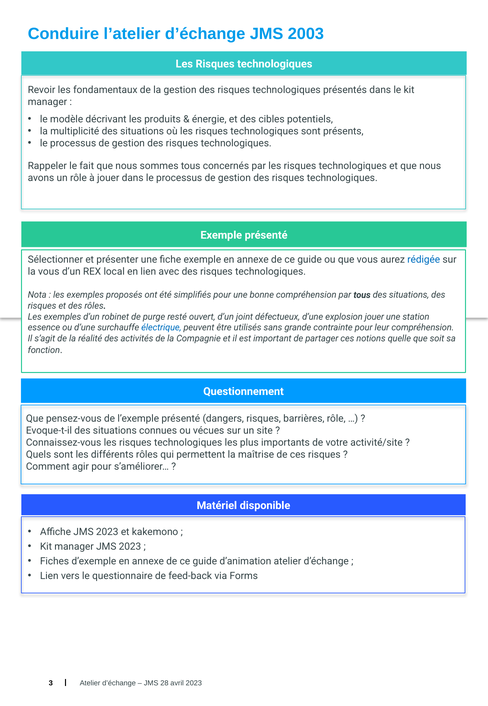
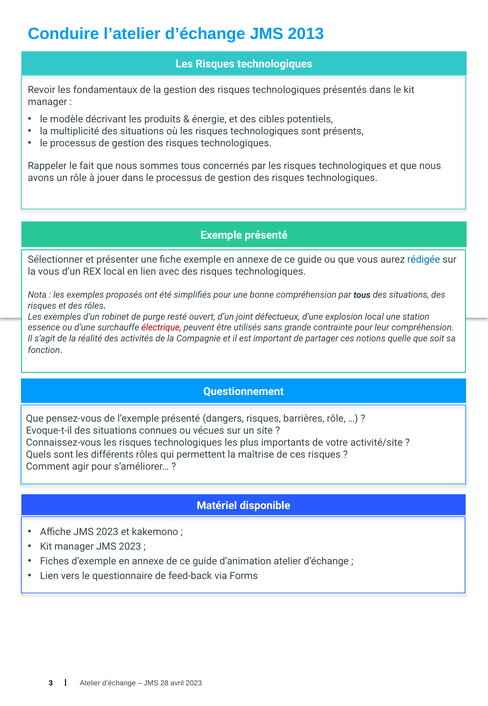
2003: 2003 -> 2013 (306, 34)
explosion jouer: jouer -> local (374, 316)
électrique colour: blue -> red (161, 327)
